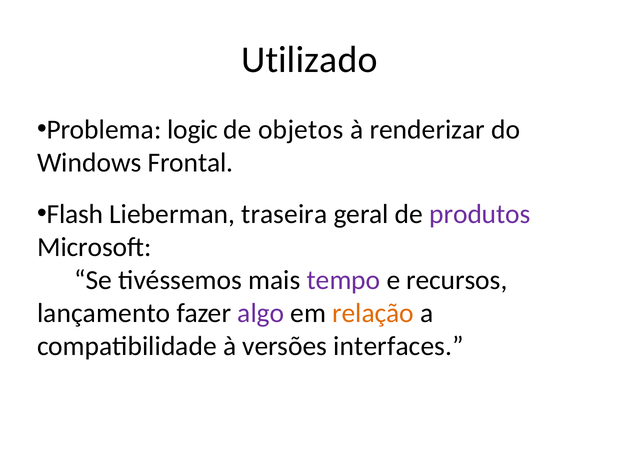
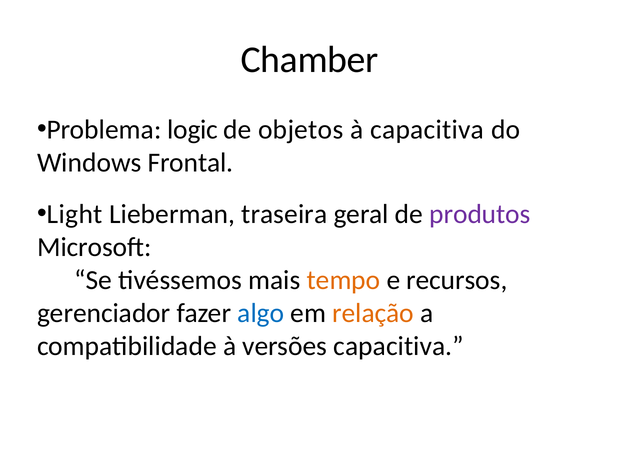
Utilizado: Utilizado -> Chamber (310, 60)
à renderizar: renderizar -> capacitiva (427, 130)
Flash: Flash -> Light (75, 214)
tempo colour: purple -> orange (344, 280)
lançamento: lançamento -> gerenciador (104, 313)
algo colour: purple -> blue (261, 313)
versões interfaces: interfaces -> capacitiva (399, 347)
